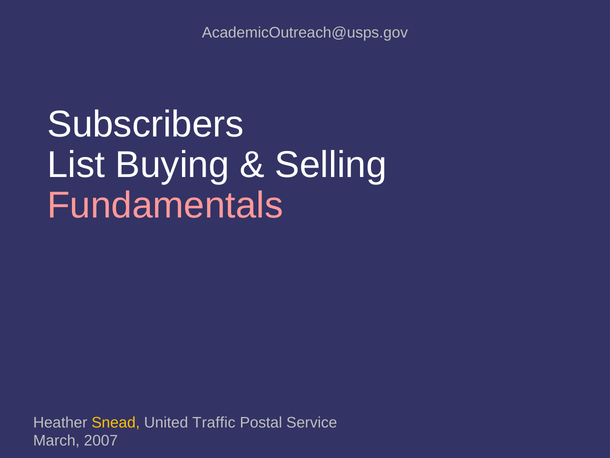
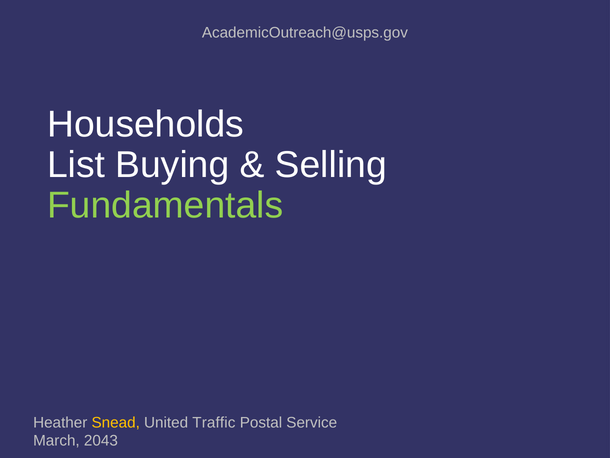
Subscribers: Subscribers -> Households (146, 124)
Fundamentals colour: pink -> light green (165, 205)
2007: 2007 -> 2043 (101, 440)
